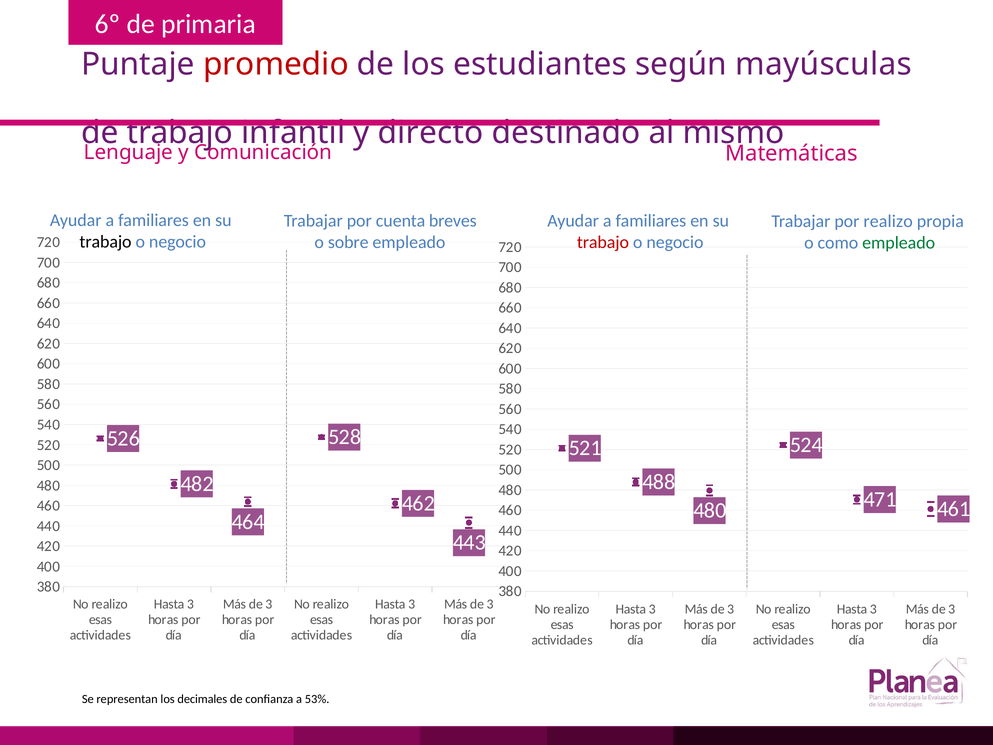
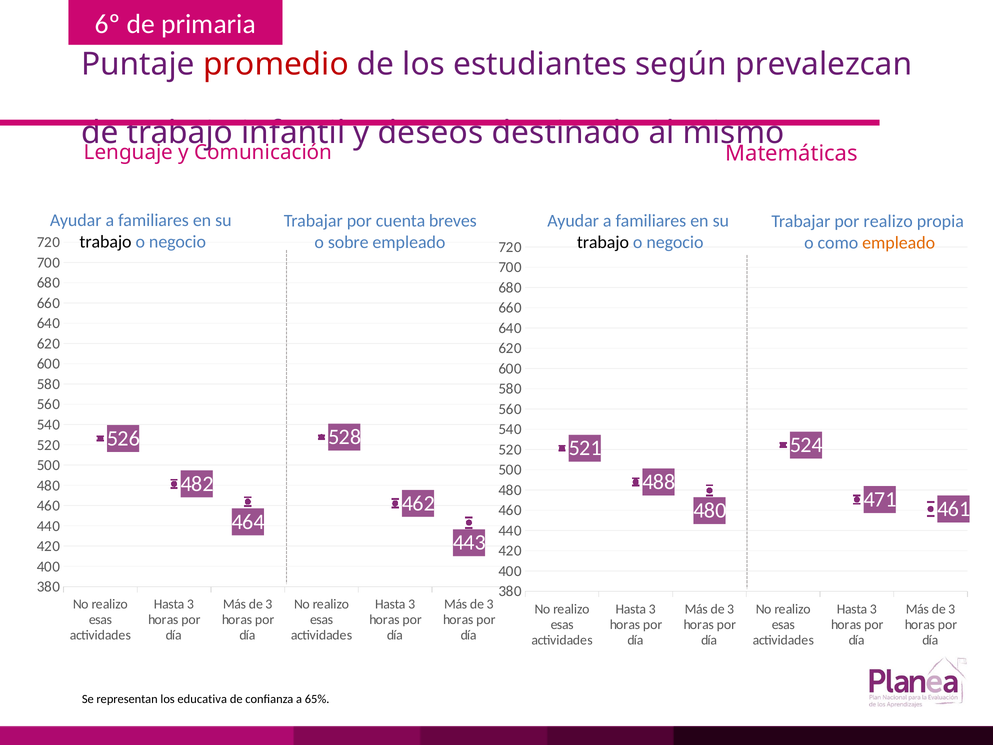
mayúsculas: mayúsculas -> prevalezcan (824, 64)
directo: directo -> deseos (431, 133)
trabajo colour: red -> black (603, 242)
empleado colour: green -> orange (899, 243)
decimales: decimales -> educativa (202, 699)
53%: 53% -> 65% (317, 699)
